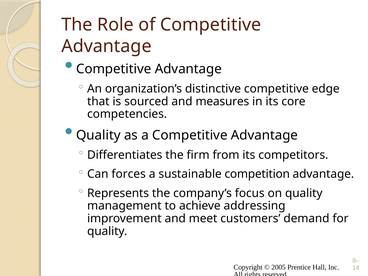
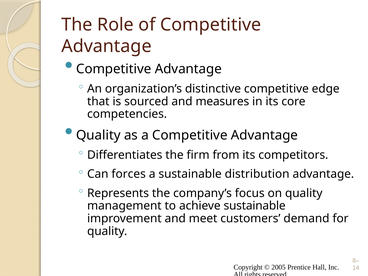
competition: competition -> distribution (257, 174)
achieve addressing: addressing -> sustainable (255, 206)
